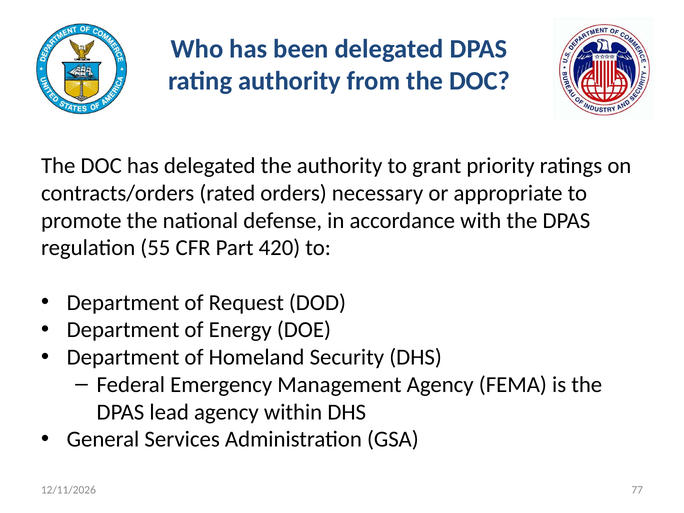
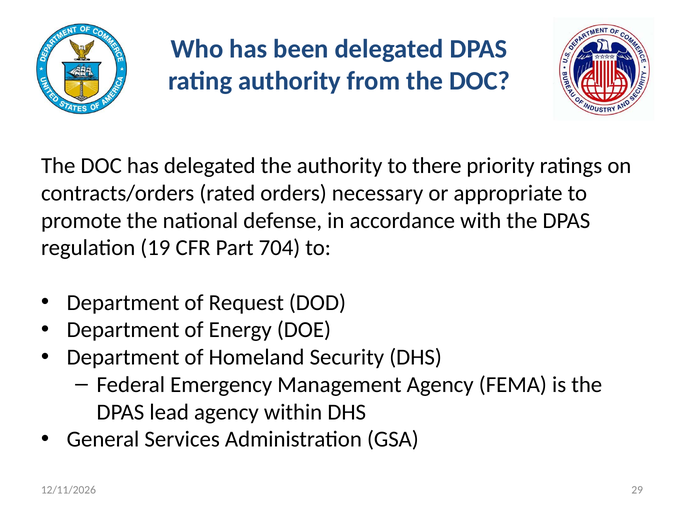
grant: grant -> there (437, 166)
55: 55 -> 19 (155, 248)
420: 420 -> 704 (279, 248)
77: 77 -> 29 (637, 490)
